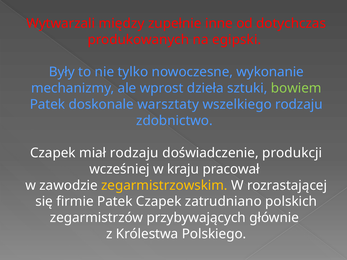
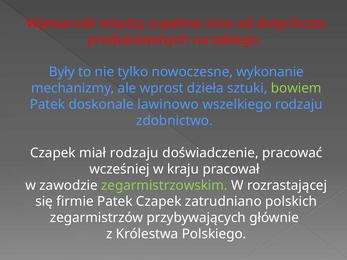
egipski: egipski -> takiego (237, 40)
warsztaty: warsztaty -> lawinowo (168, 104)
produkcji: produkcji -> pracować (292, 153)
zegarmistrzowskim colour: yellow -> light green (164, 186)
